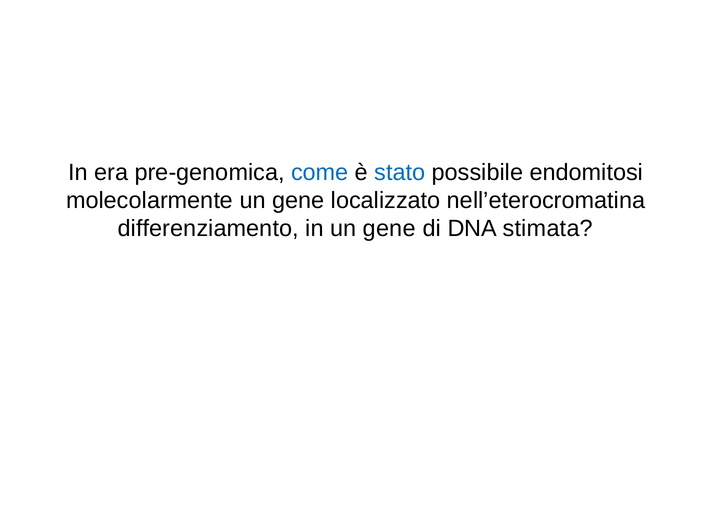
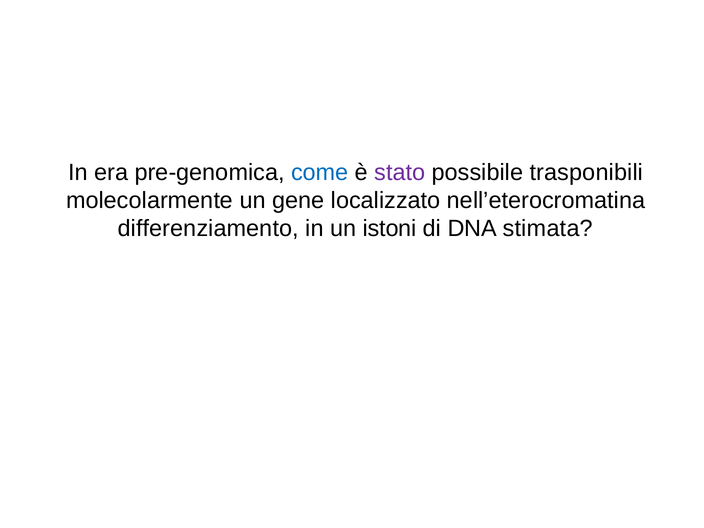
stato colour: blue -> purple (400, 172)
endomitosi: endomitosi -> trasponibili (586, 172)
in un gene: gene -> istoni (390, 229)
